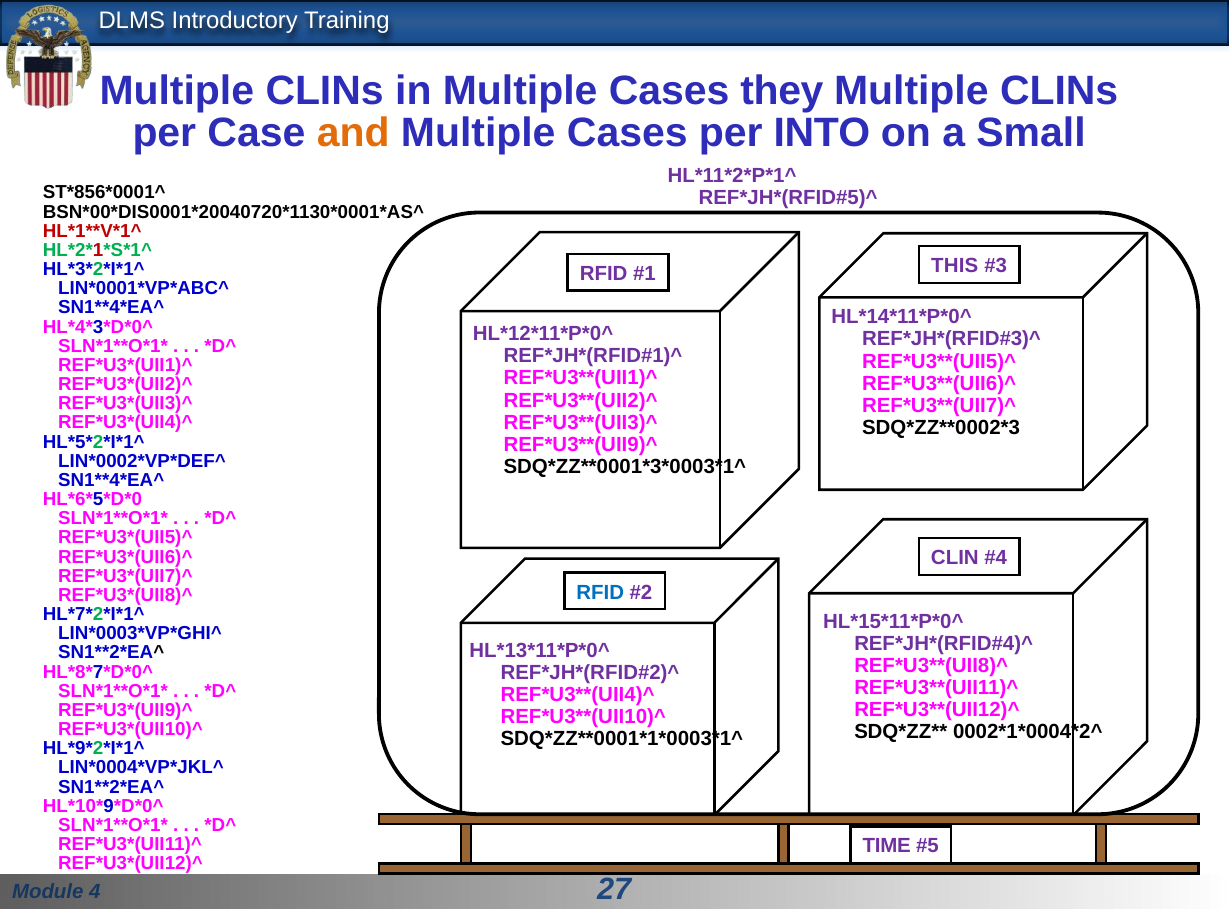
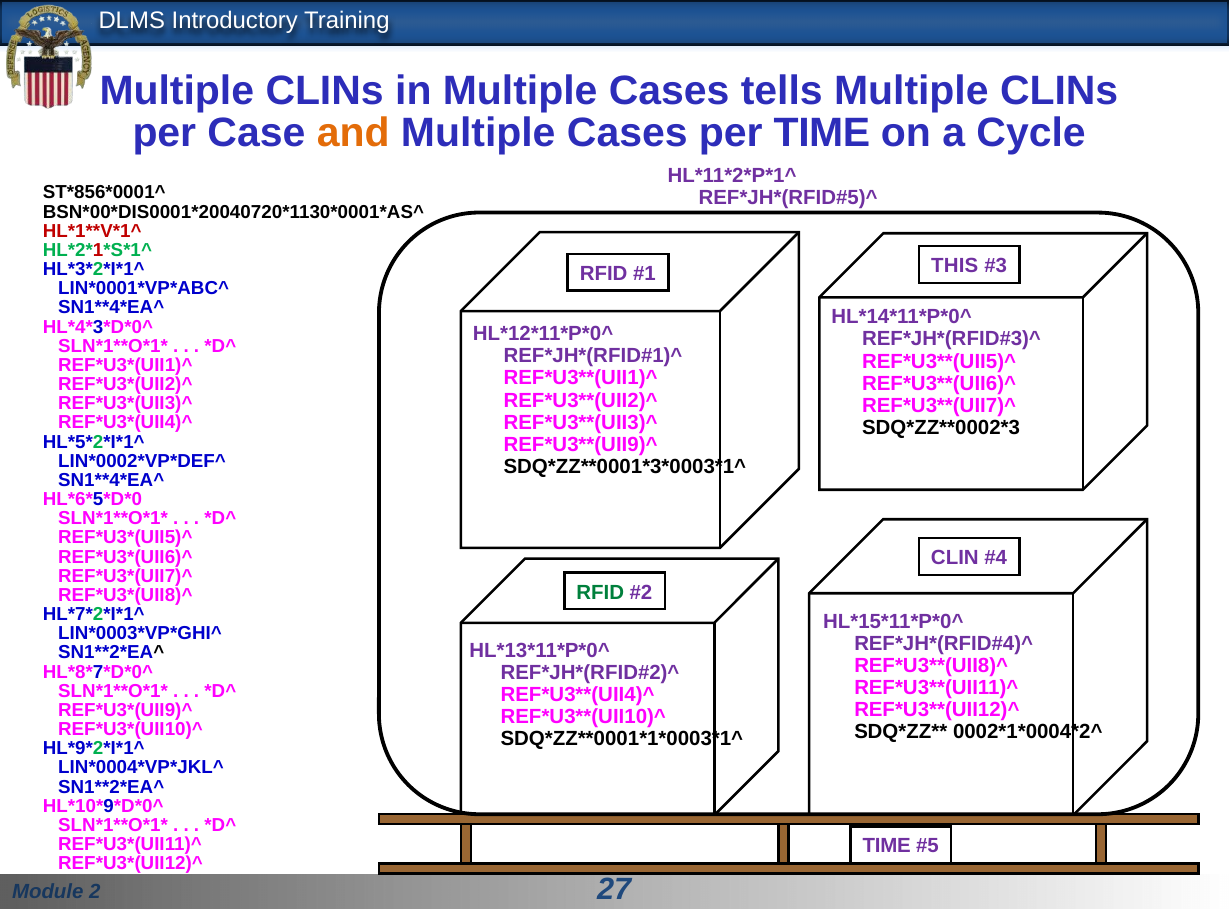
they: they -> tells (782, 91)
per INTO: INTO -> TIME (822, 133)
Small: Small -> Cycle (1031, 133)
RFID colour: blue -> green (600, 592)
4: 4 -> 2 (95, 891)
